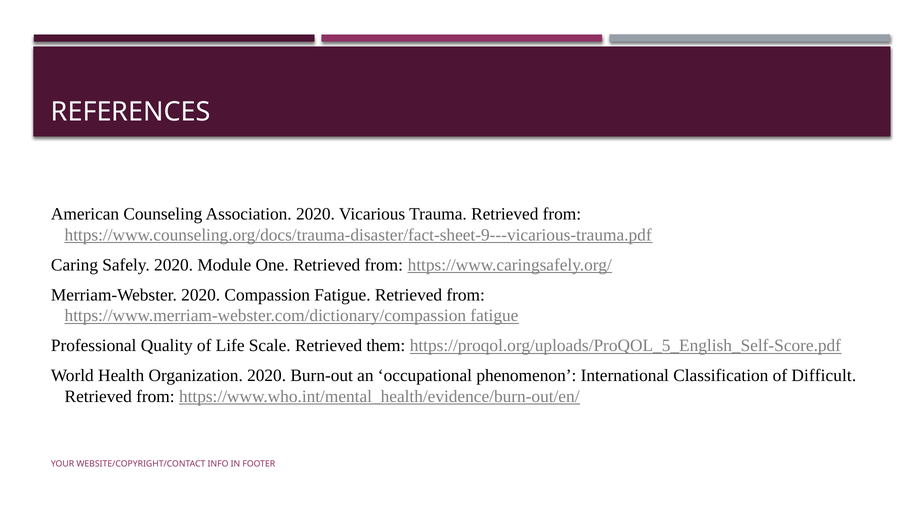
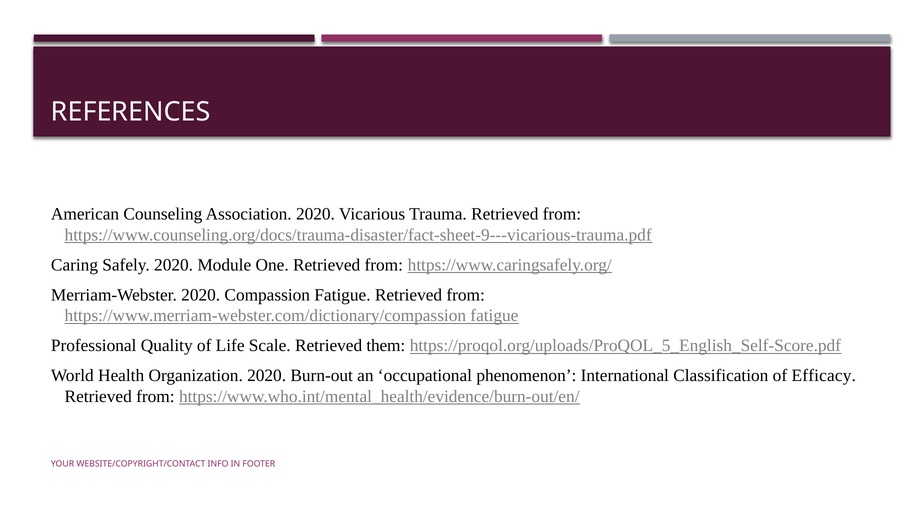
Difficult: Difficult -> Efficacy (824, 376)
